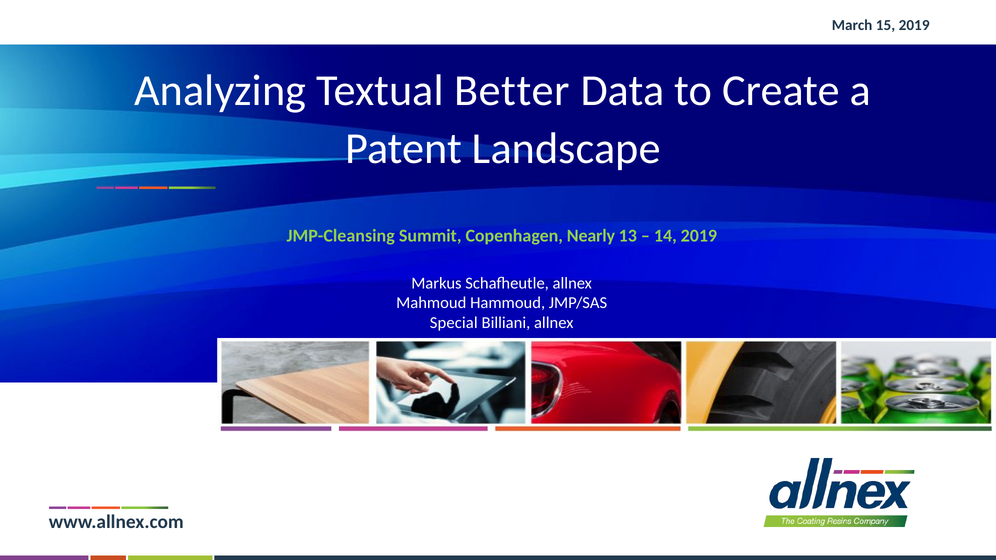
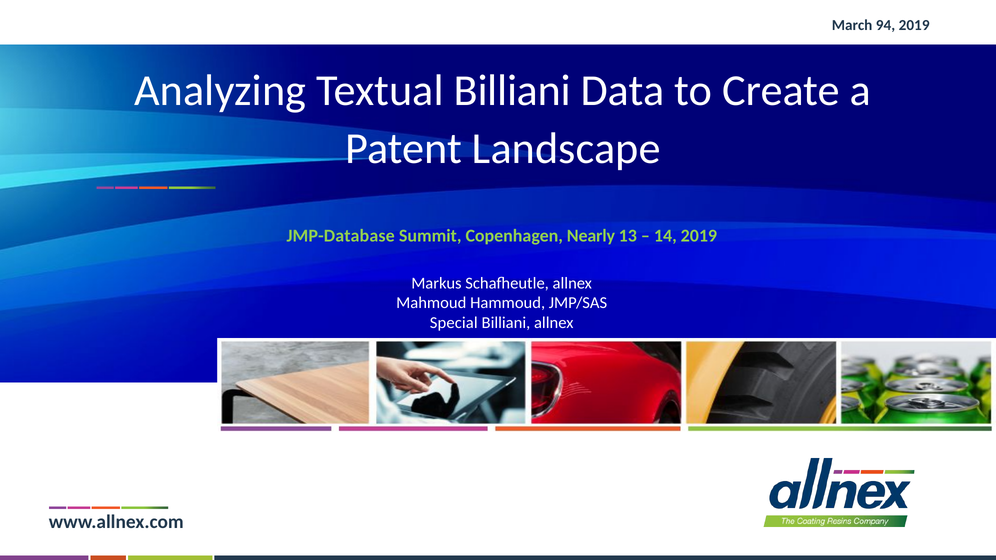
15: 15 -> 94 (886, 25)
Textual Better: Better -> Billiani (512, 91)
JMP-Cleansing: JMP-Cleansing -> JMP-Database (341, 236)
